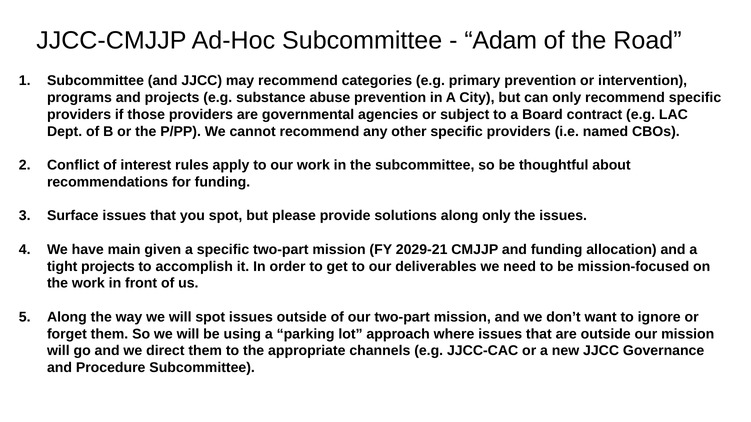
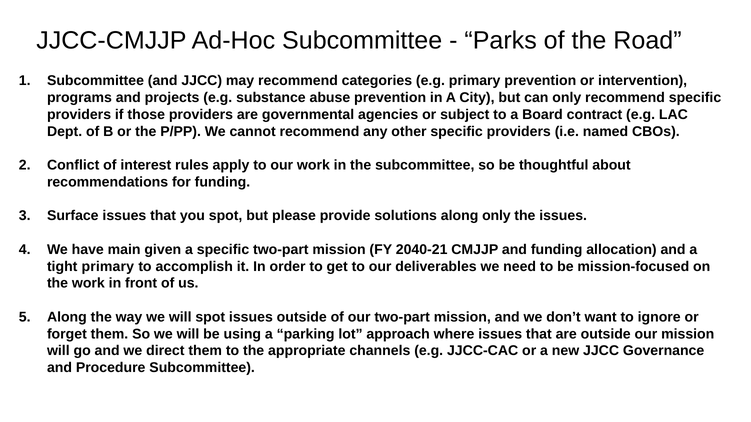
Adam: Adam -> Parks (501, 41)
2029-21: 2029-21 -> 2040-21 (422, 250)
tight projects: projects -> primary (108, 267)
